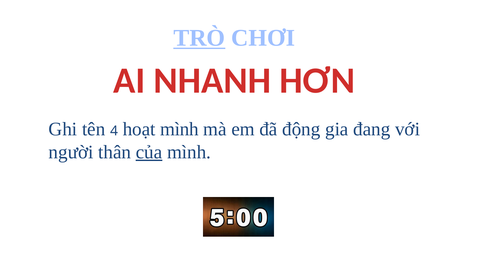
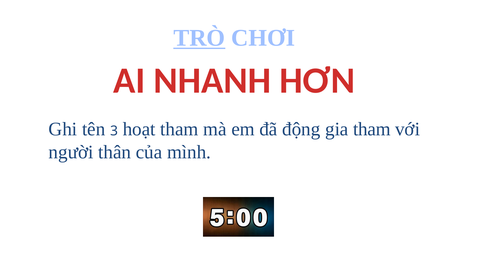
4: 4 -> 3 (114, 131)
hoạt mình: mình -> tham (179, 129)
gia đang: đang -> tham (372, 129)
của underline: present -> none (149, 152)
